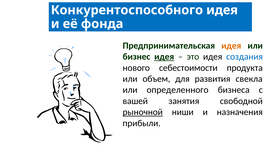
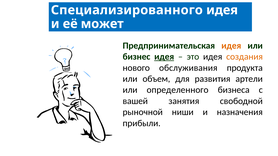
Конкурентоспособного: Конкурентоспособного -> Специализированного (127, 10)
фонда: фонда -> может (102, 24)
создания colour: blue -> orange (245, 57)
себестоимости: себестоимости -> обслуживания (188, 68)
свекла: свекла -> артели (249, 79)
рыночной underline: present -> none (143, 112)
